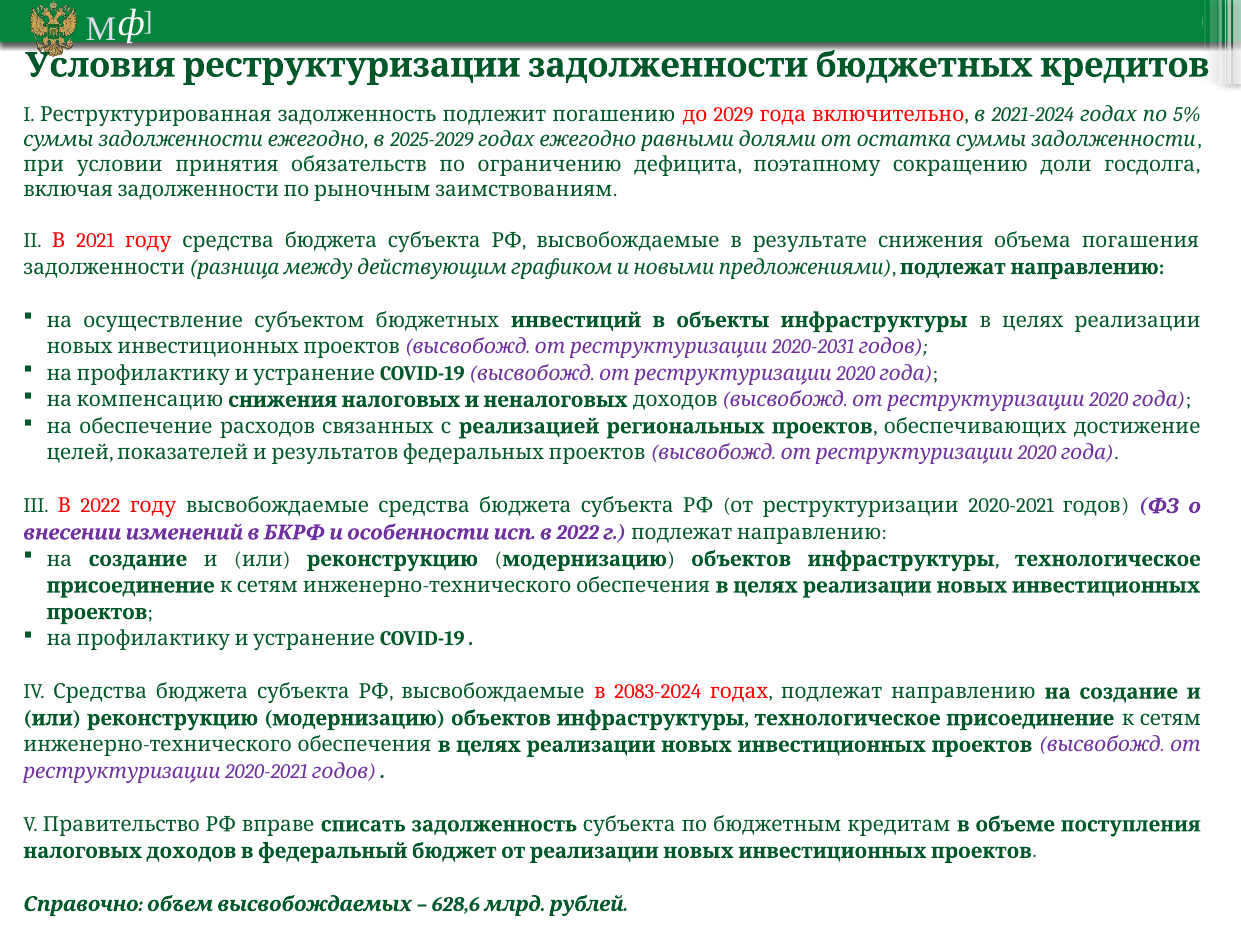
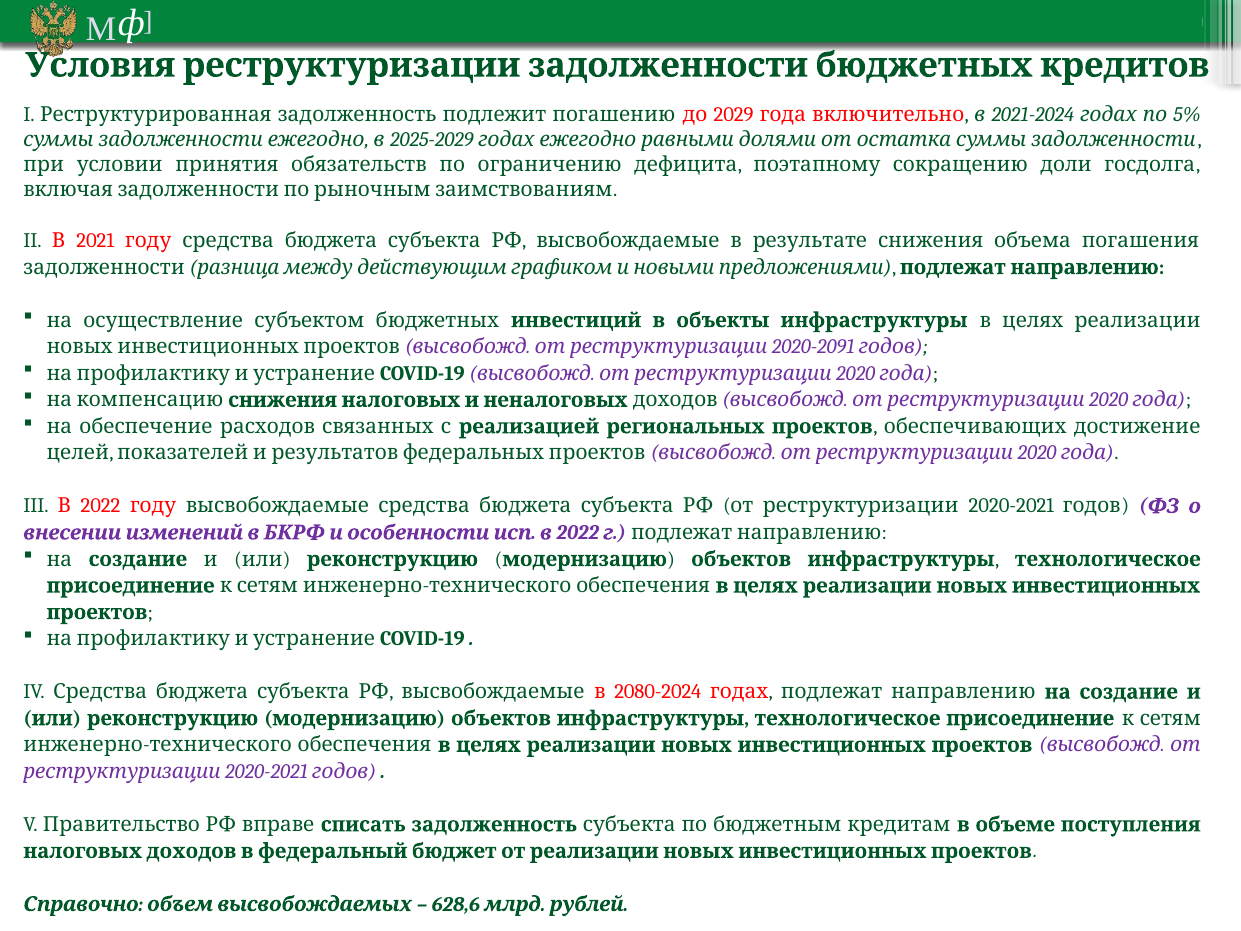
2020-2031: 2020-2031 -> 2020-2091 (813, 347)
2083-2024: 2083-2024 -> 2080-2024 (658, 692)
